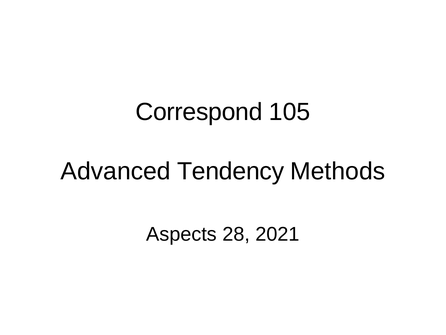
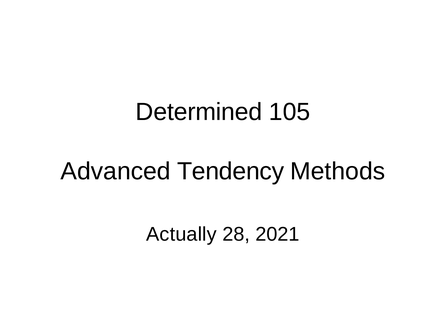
Correspond: Correspond -> Determined (199, 112)
Aspects: Aspects -> Actually (182, 234)
